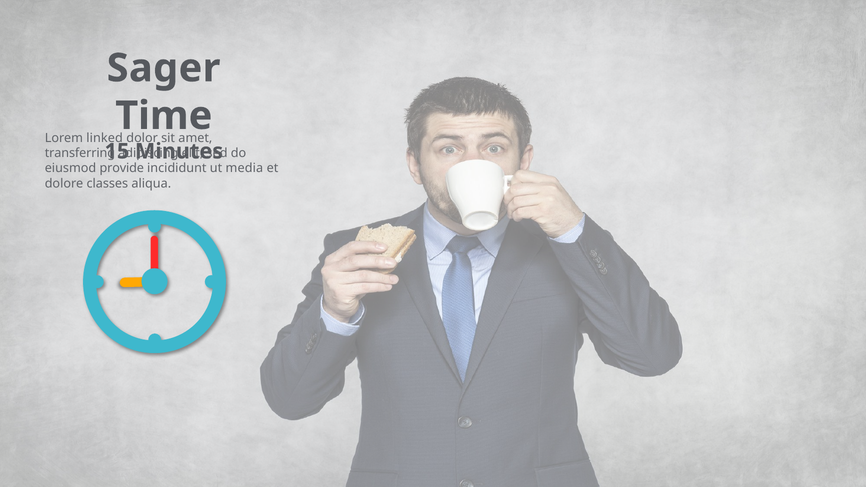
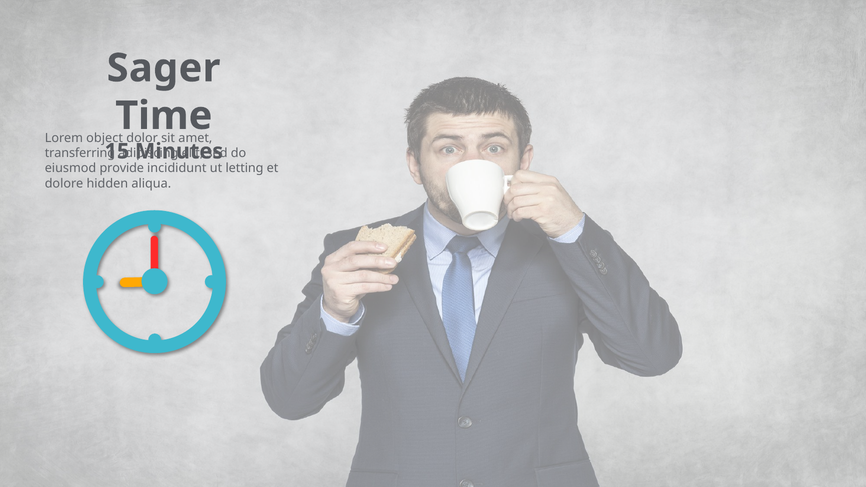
linked: linked -> object (105, 138)
media: media -> letting (244, 168)
classes: classes -> hidden (107, 183)
